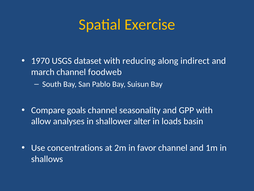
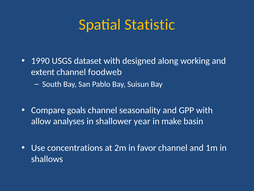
Exercise: Exercise -> Statistic (150, 25)
1970: 1970 -> 1990 (40, 61)
reducing: reducing -> designed (139, 61)
indirect: indirect -> working (195, 61)
march: march -> extent (43, 72)
alter: alter -> year (142, 121)
loads: loads -> make (172, 121)
